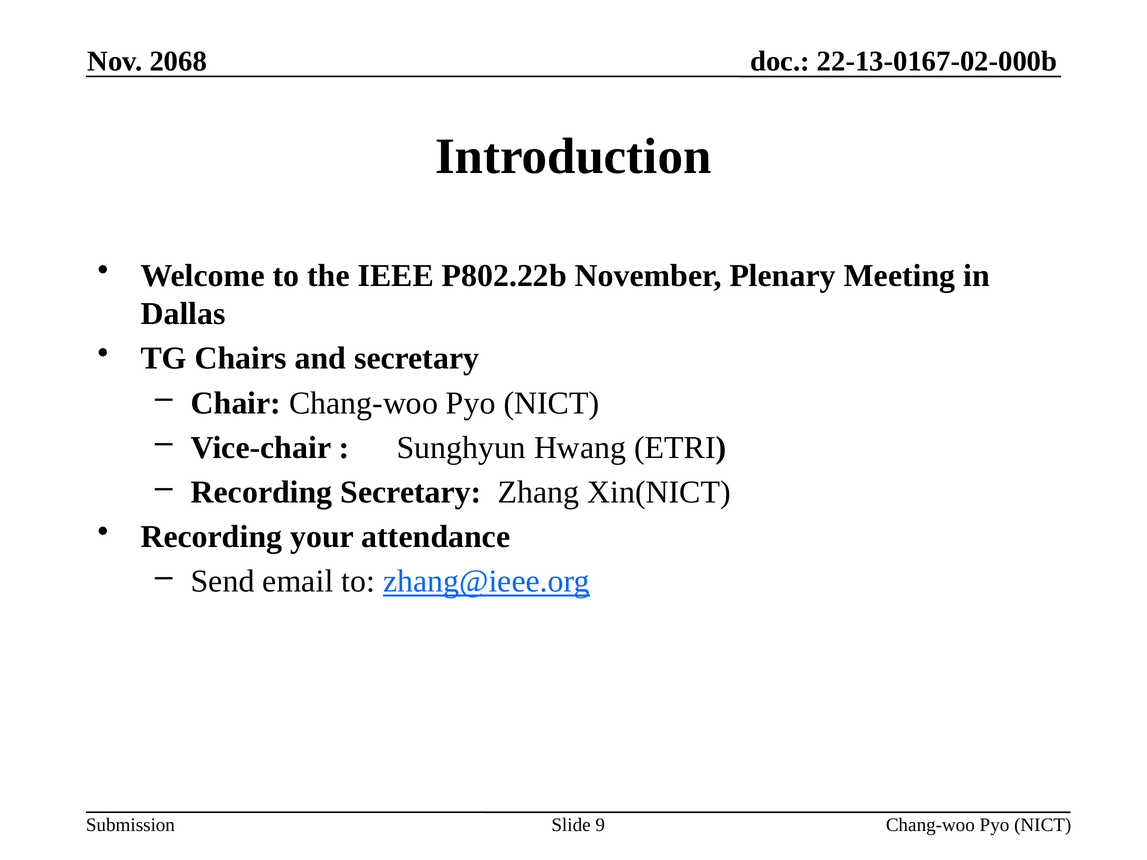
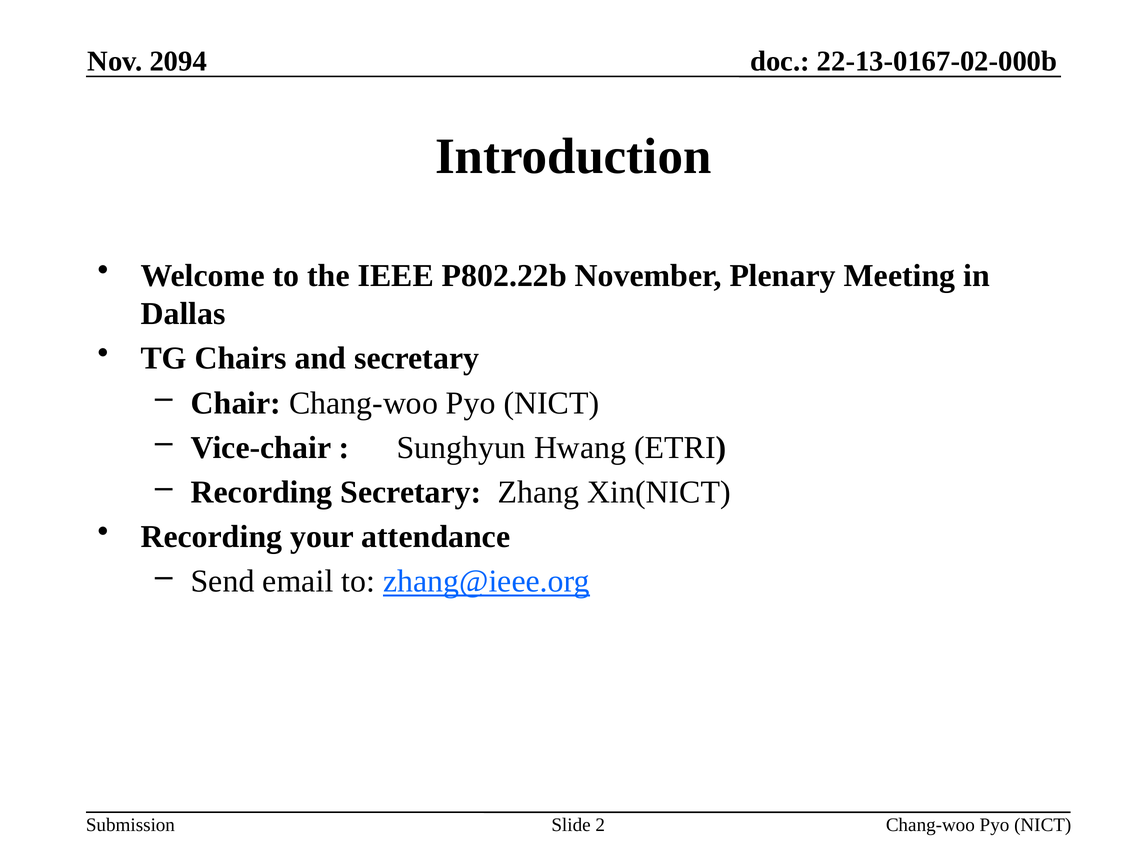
2068: 2068 -> 2094 (178, 61)
9: 9 -> 2 (600, 825)
